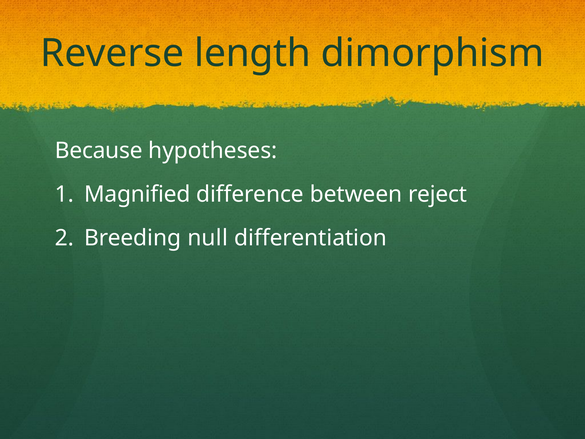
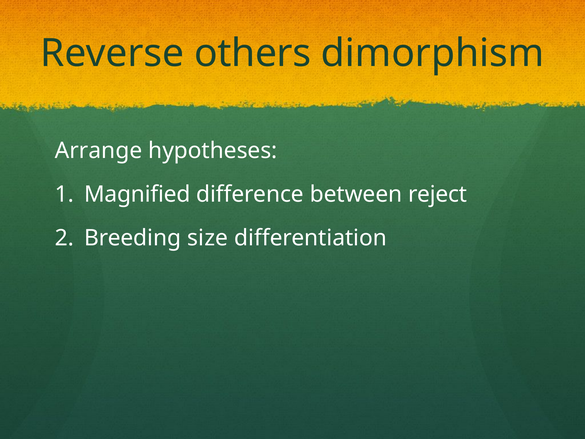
length: length -> others (253, 53)
Because: Because -> Arrange (99, 151)
null: null -> size (208, 238)
